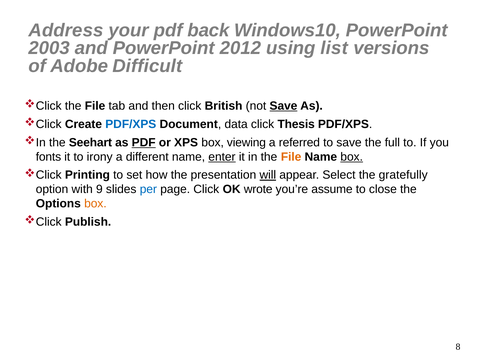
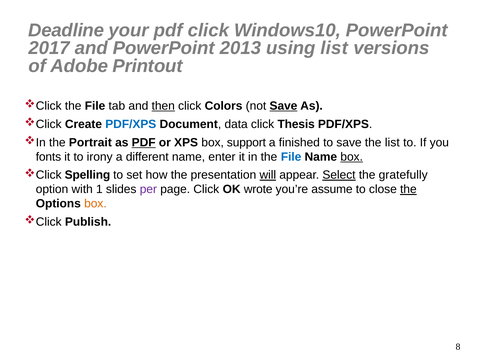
Address: Address -> Deadline (66, 30)
pdf back: back -> click (208, 30)
2003: 2003 -> 2017 (49, 48)
2012: 2012 -> 2013 (240, 48)
Difficult: Difficult -> Printout (148, 66)
then underline: none -> present (163, 106)
British: British -> Colors (224, 106)
Seehart: Seehart -> Portrait (90, 142)
viewing: viewing -> support (246, 142)
referred: referred -> finished (299, 142)
the full: full -> list (392, 142)
enter underline: present -> none (222, 157)
File colour: orange -> blue (291, 157)
Printing: Printing -> Spelling (87, 175)
Select underline: none -> present (339, 175)
9: 9 -> 1 (99, 189)
per colour: blue -> purple (148, 189)
the underline: none -> present (408, 189)
